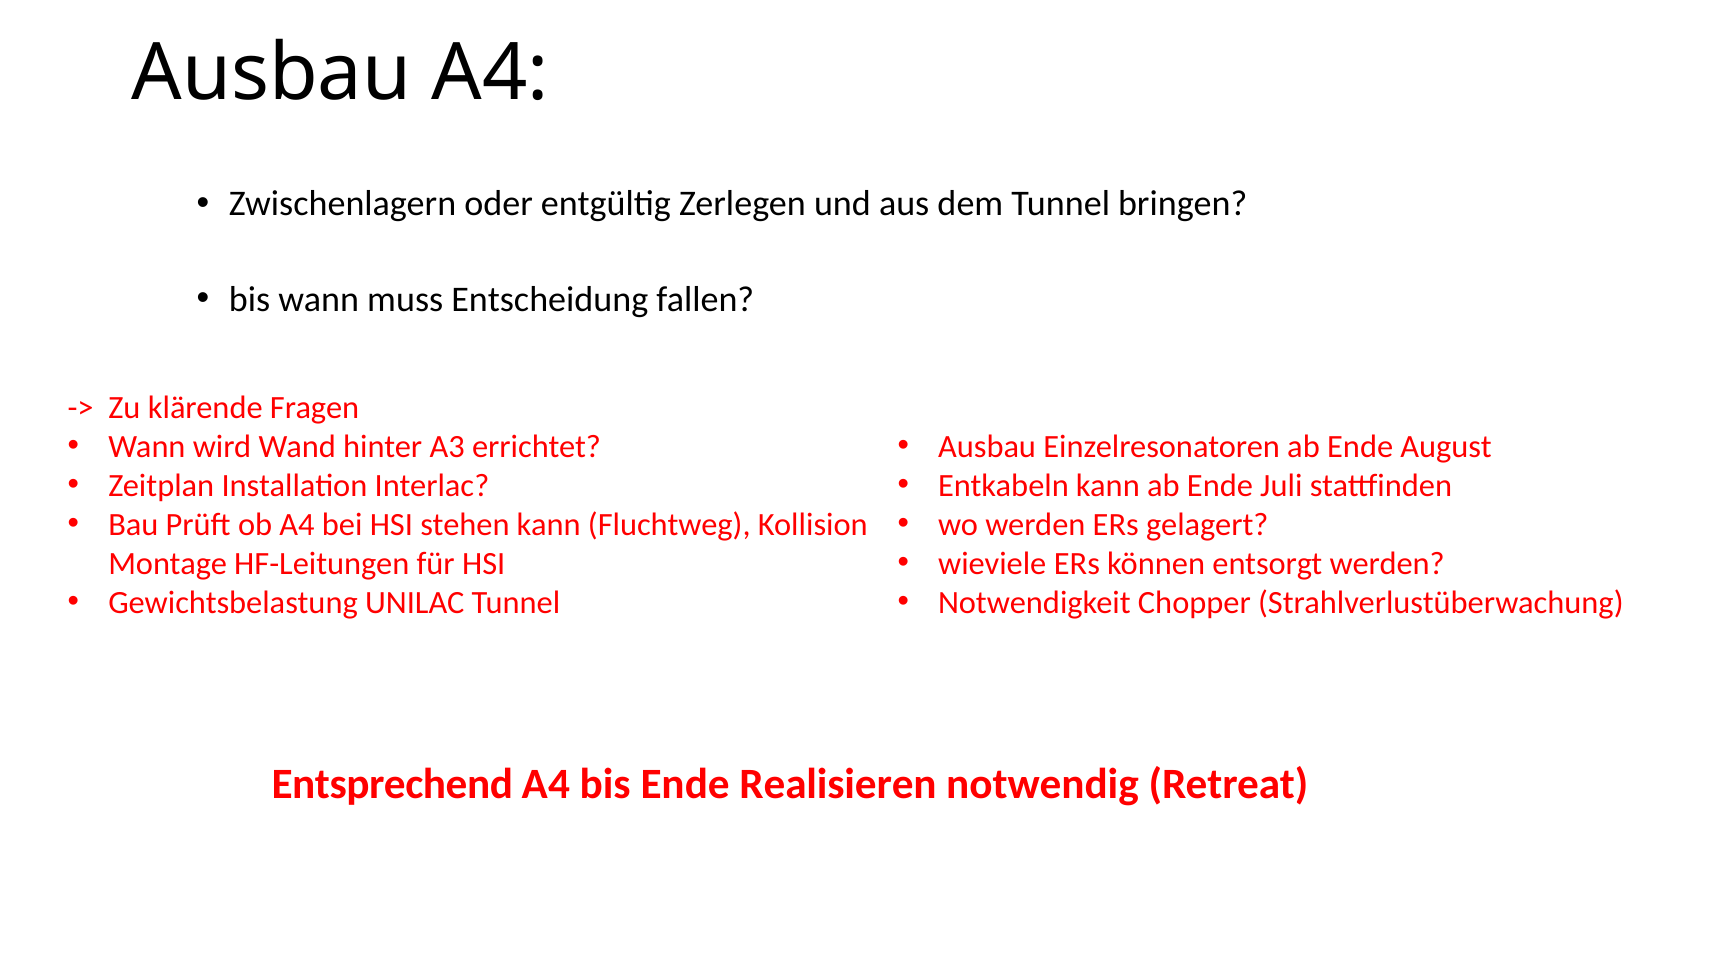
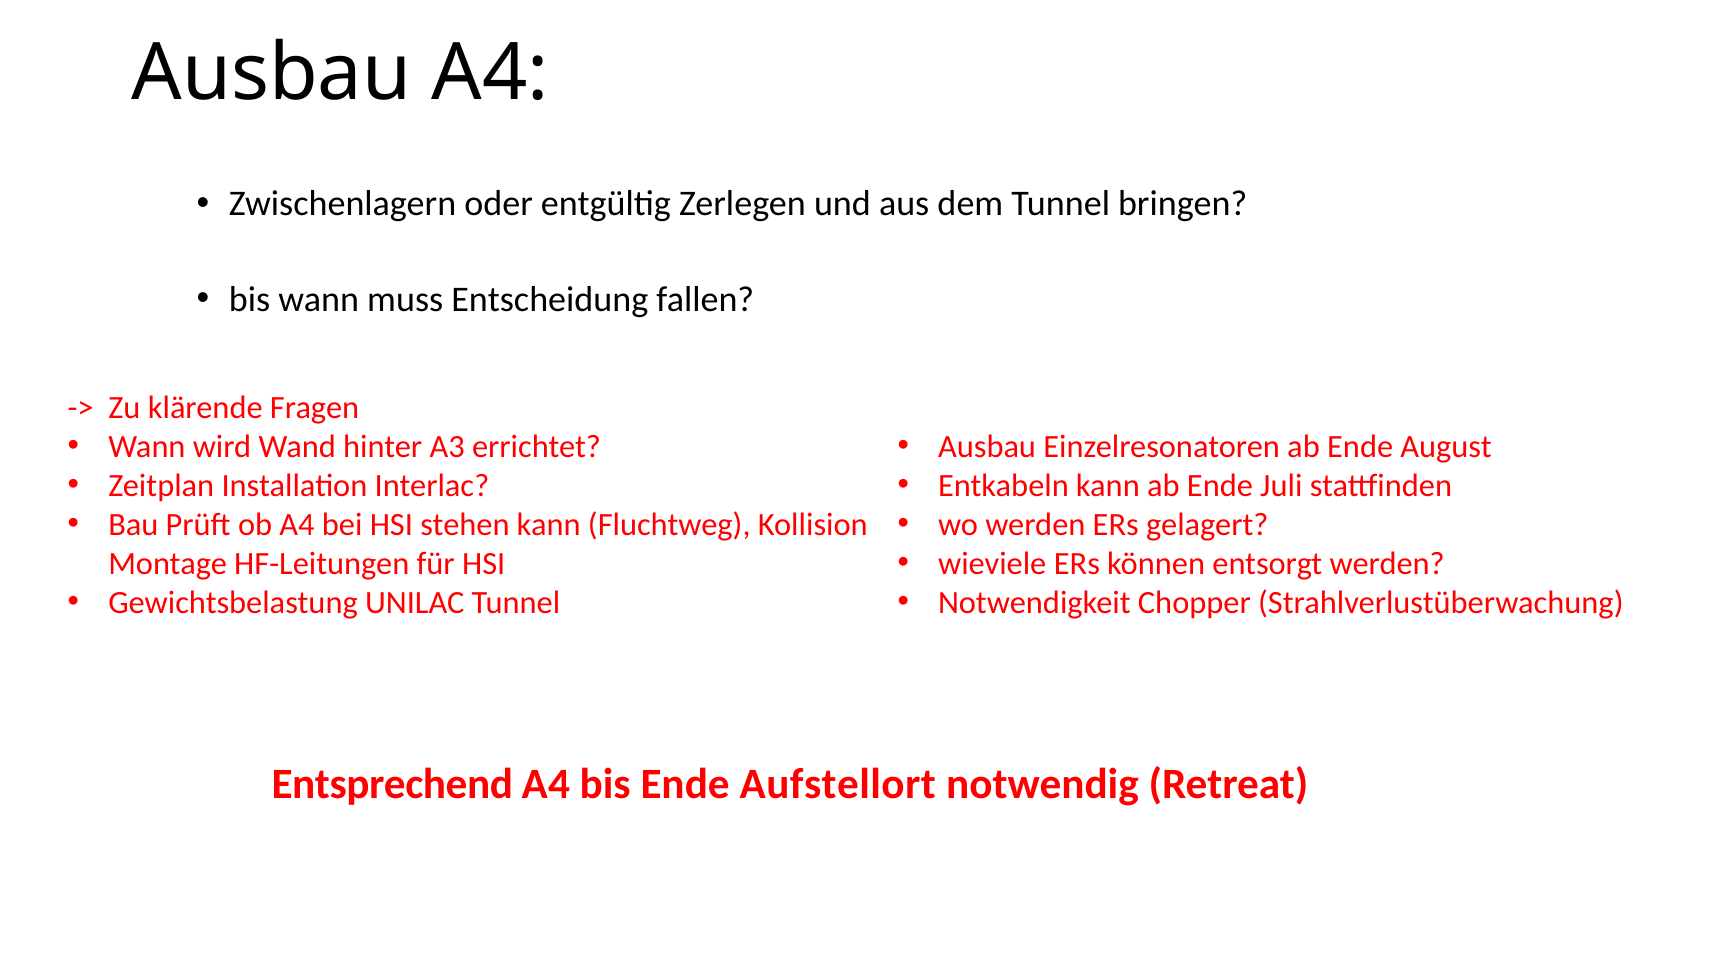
Realisieren: Realisieren -> Aufstellort (838, 785)
